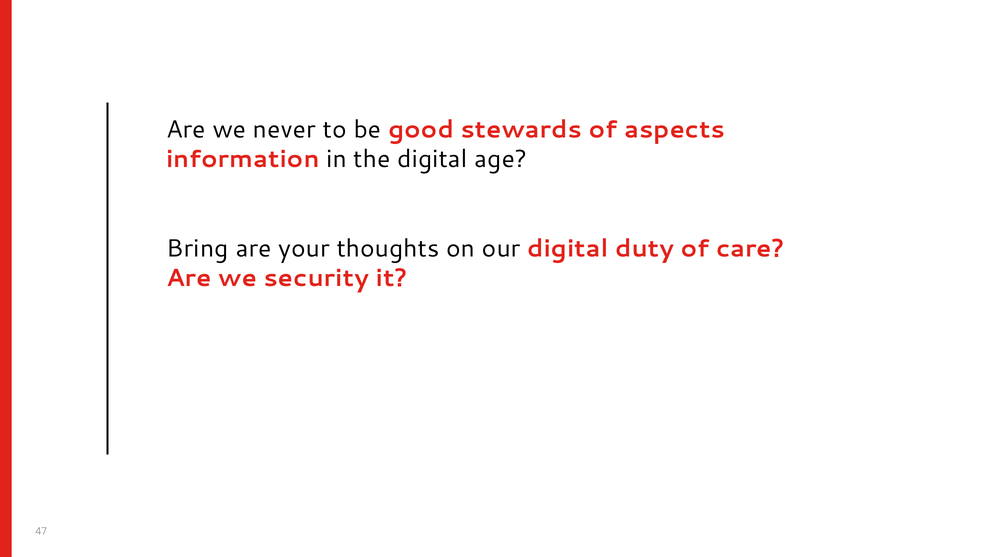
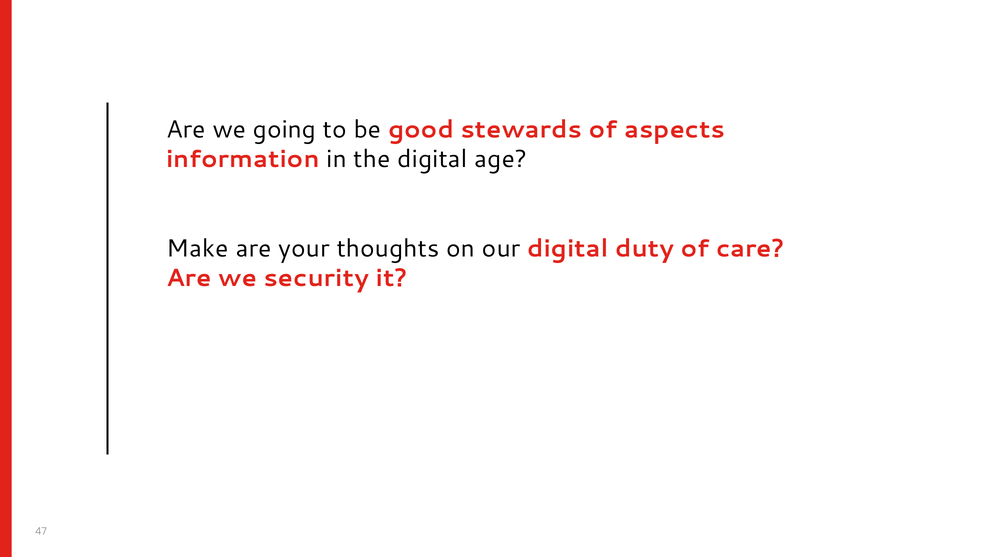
never: never -> going (285, 130)
Bring: Bring -> Make (197, 249)
